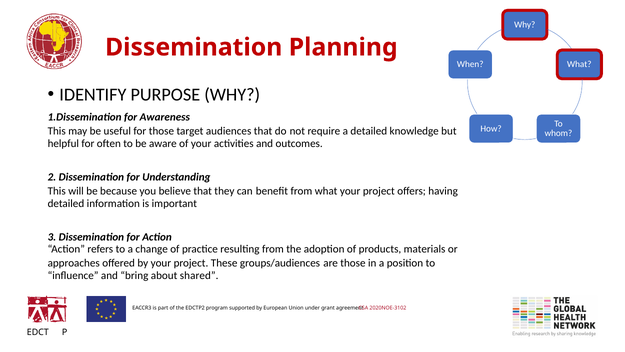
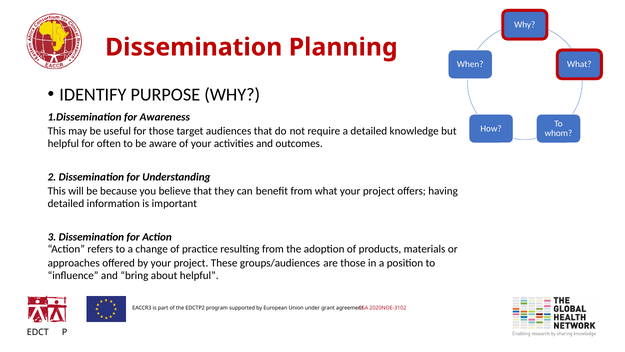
about shared: shared -> helpful (199, 275)
